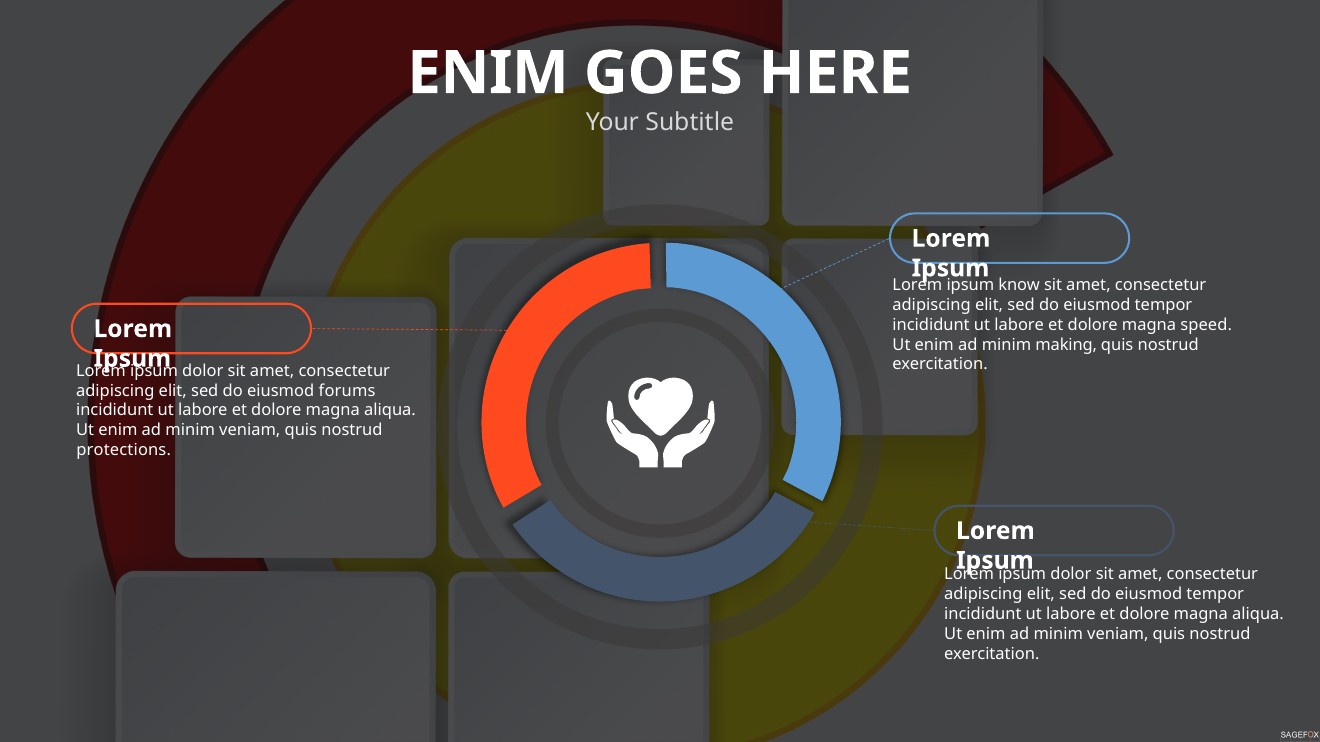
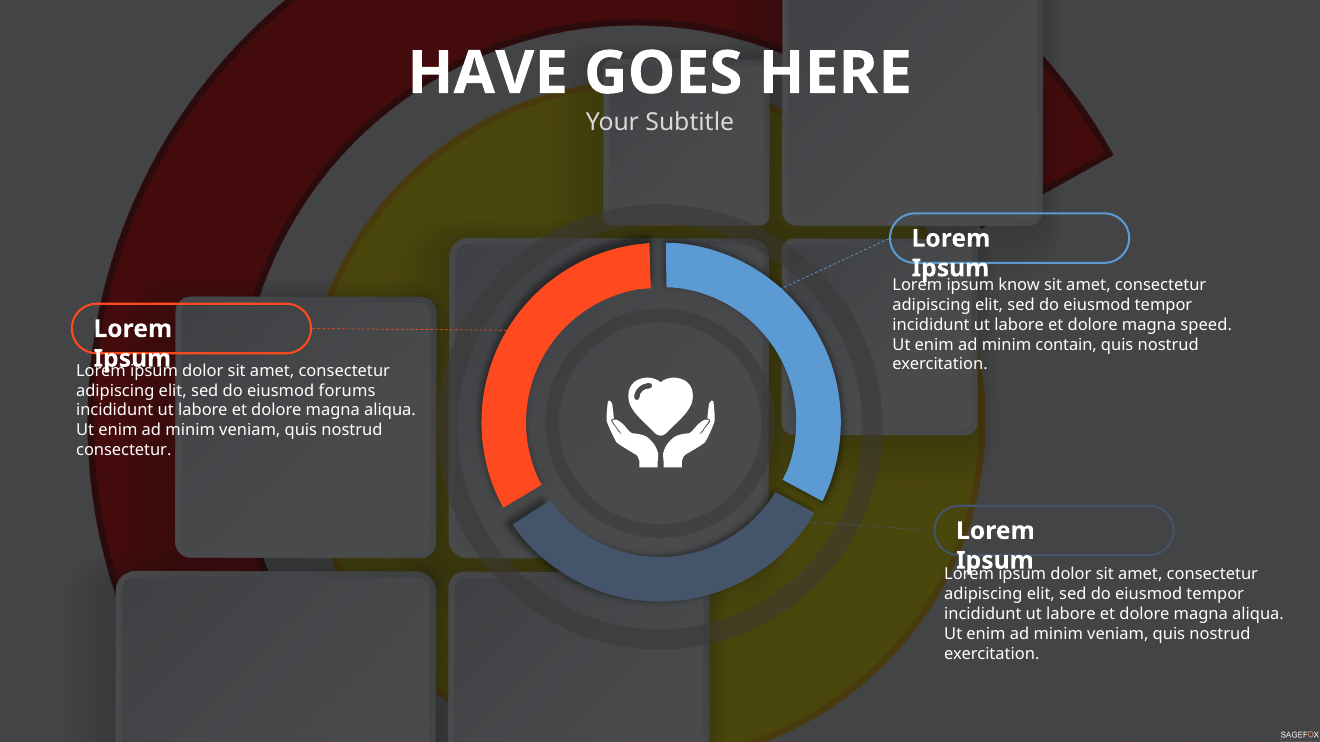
ENIM: ENIM -> HAVE (488, 73)
making: making -> contain (1066, 345)
protections: protections -> consectetur (124, 450)
